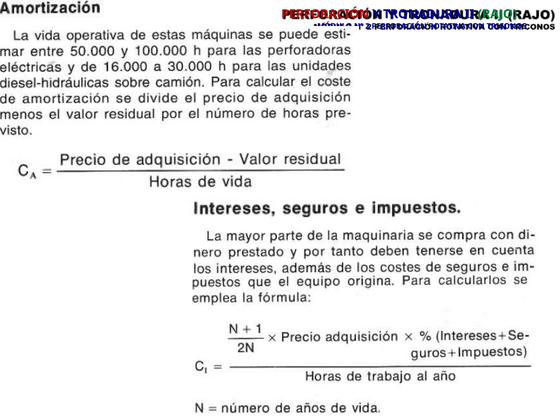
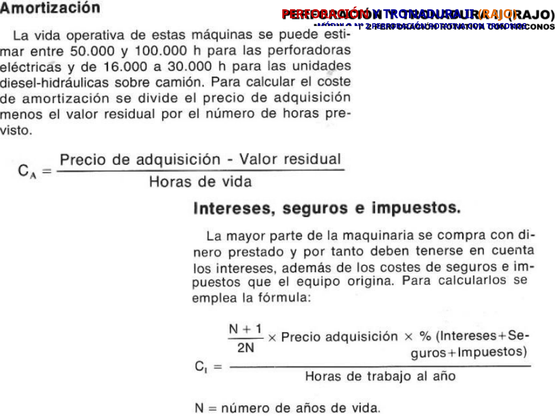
RAJO colour: green -> orange (497, 14)
